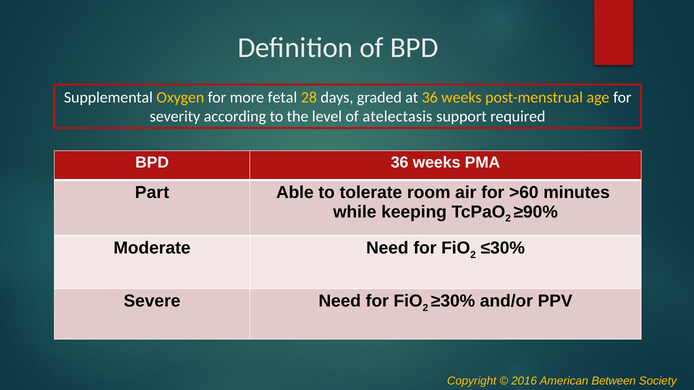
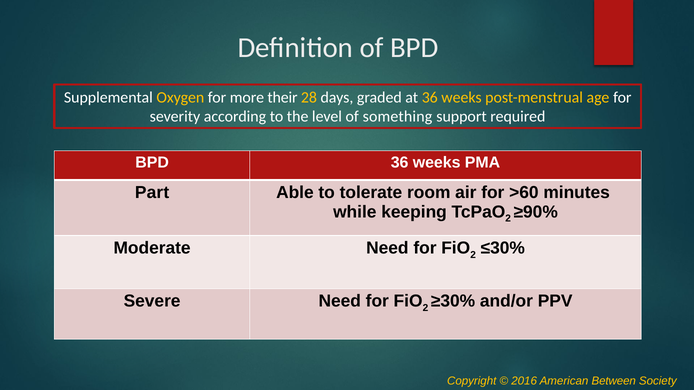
fetal: fetal -> their (283, 98)
atelectasis: atelectasis -> something (397, 117)
